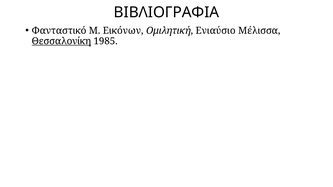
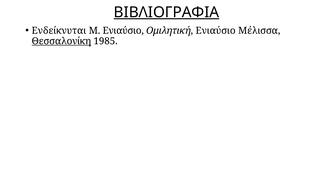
ΒΙΒΛΙΟΓΡΑΦΙΑ underline: none -> present (166, 12)
Φανταστικό: Φανταστικό -> Ενδείκνυται (59, 31)
Μ Εικόνων: Εικόνων -> Ενιαύσιο (123, 31)
